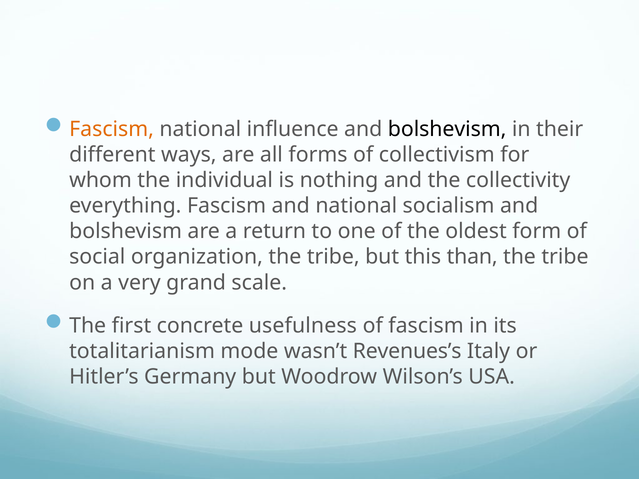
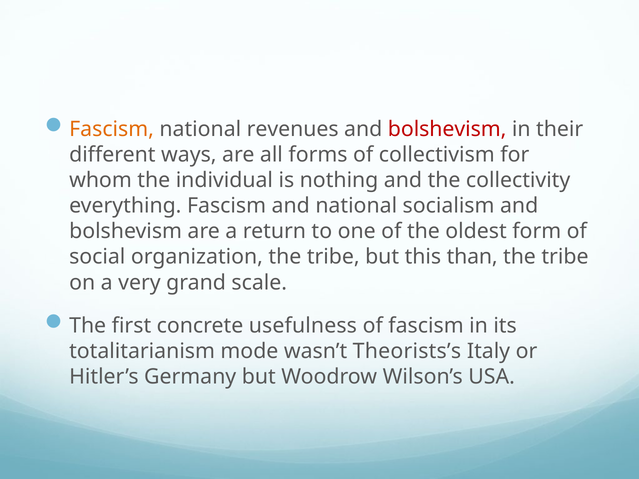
influence: influence -> revenues (293, 129)
bolshevism colour: black -> red (447, 129)
Revenues’s: Revenues’s -> Theorists’s (407, 352)
